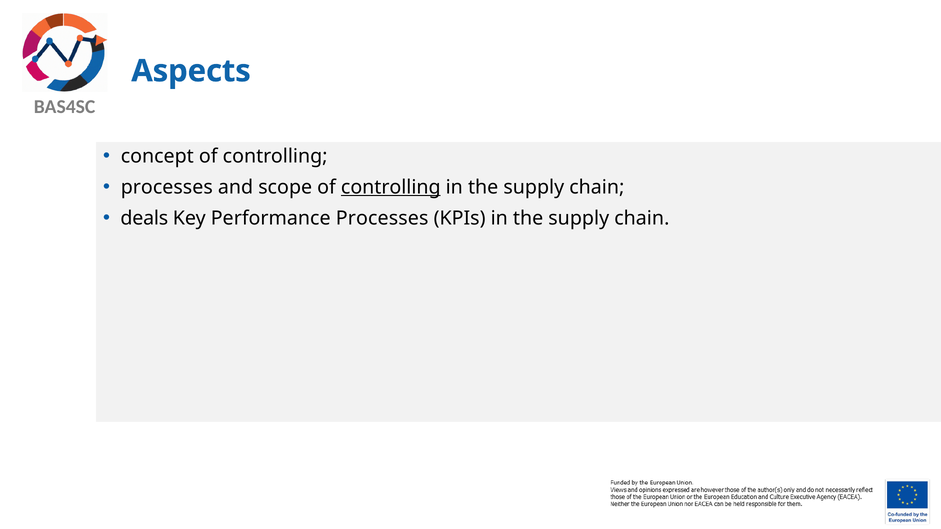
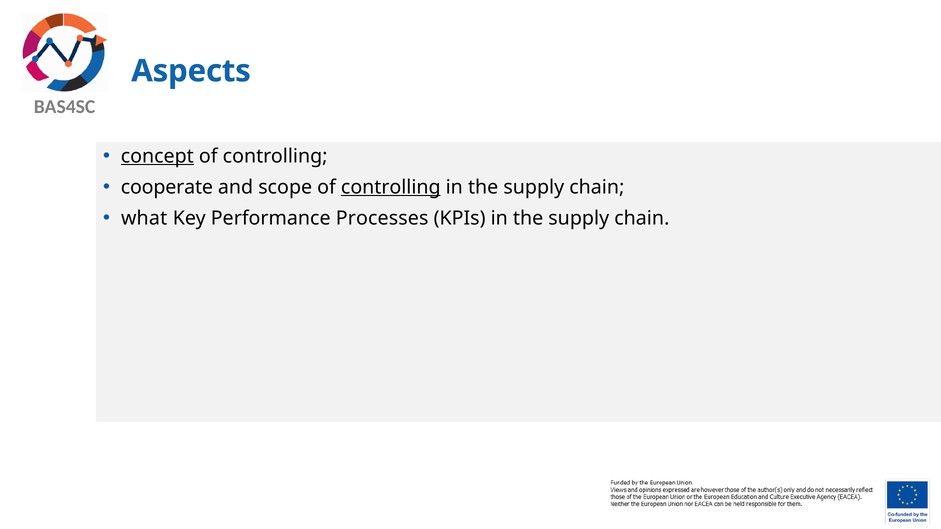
concept underline: none -> present (157, 156)
processes: processes -> cooperate (167, 187)
deals: deals -> what (144, 218)
